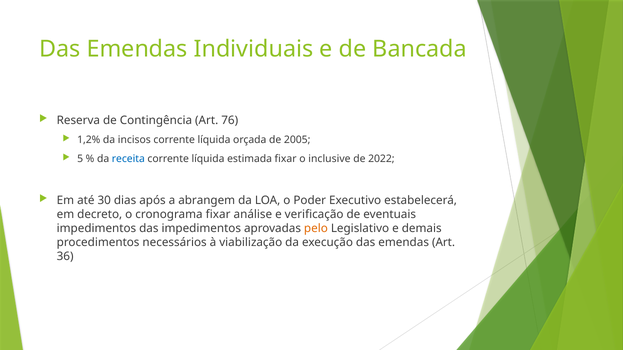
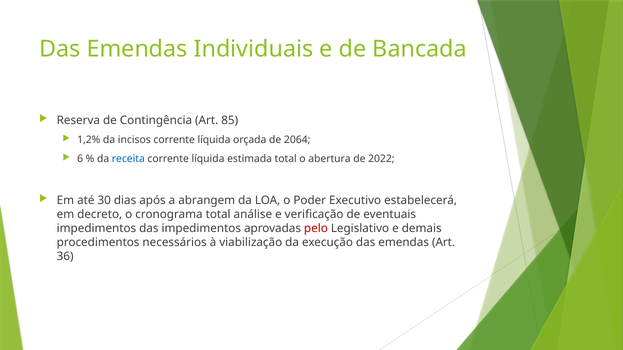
76: 76 -> 85 (230, 121)
2005: 2005 -> 2064 (297, 140)
5: 5 -> 6 (80, 159)
estimada fixar: fixar -> total (286, 159)
inclusive: inclusive -> abertura (329, 159)
cronograma fixar: fixar -> total (218, 215)
pelo colour: orange -> red (316, 229)
